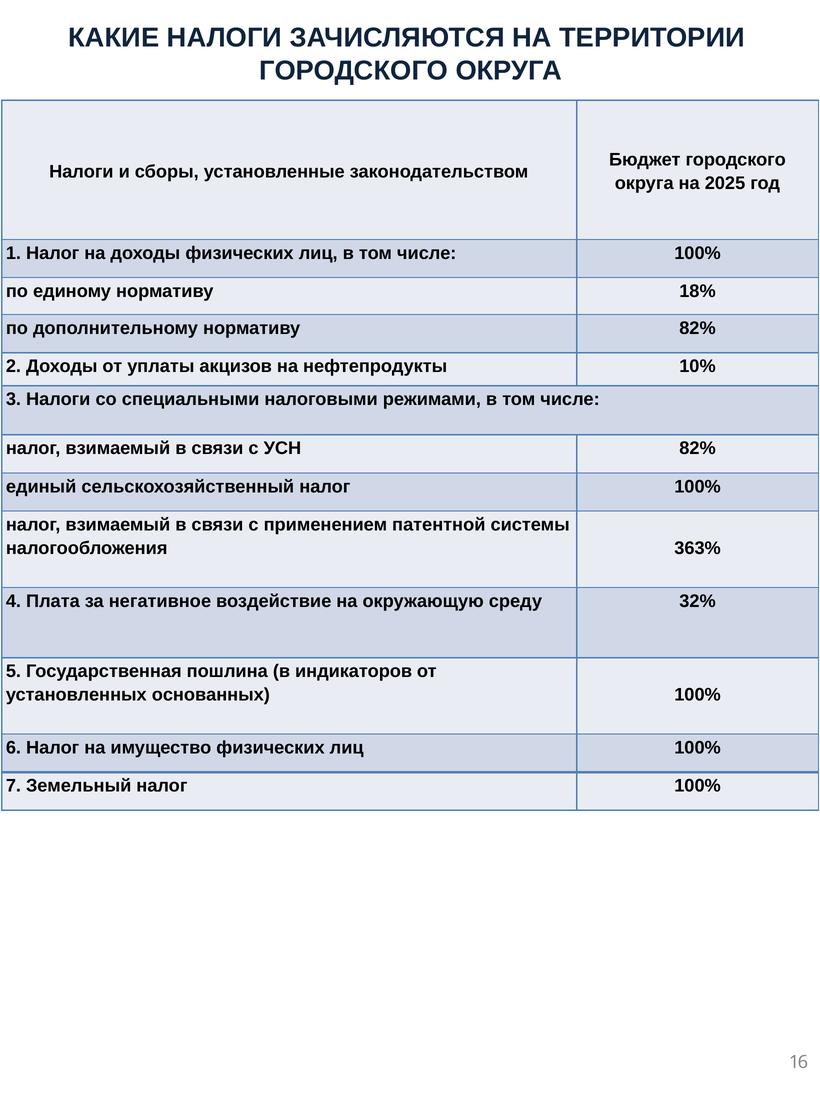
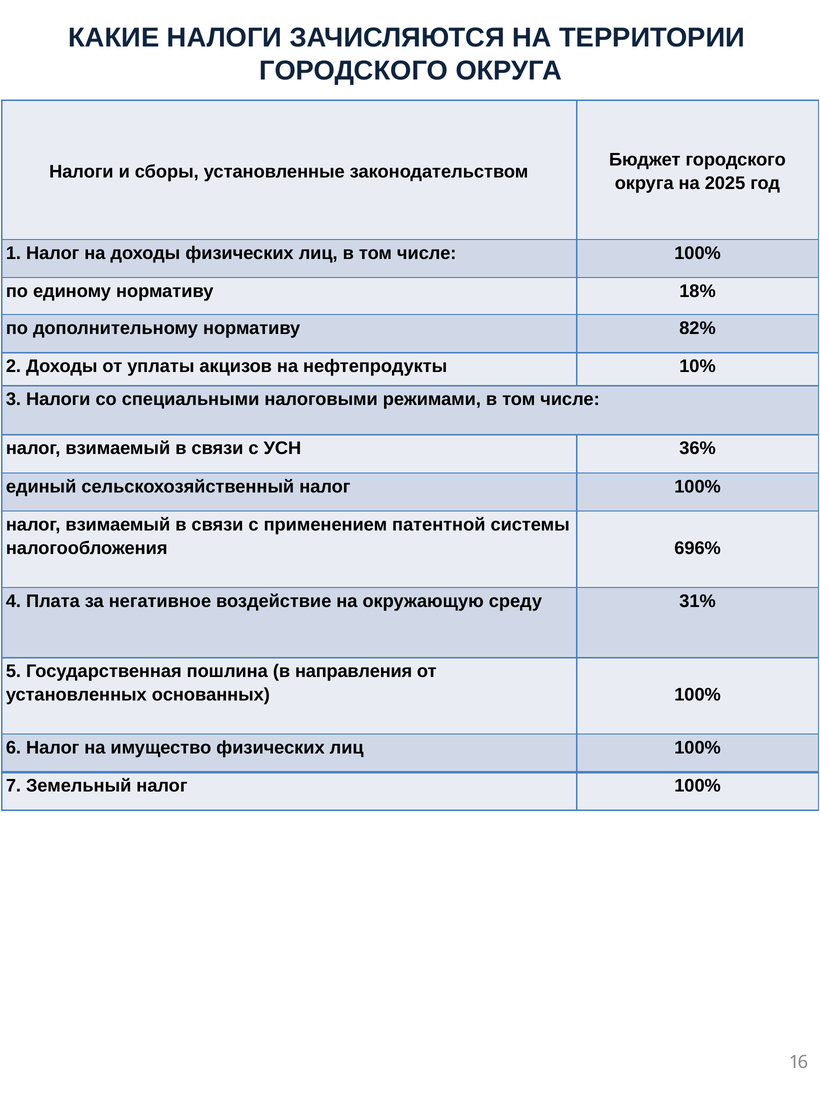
УСН 82%: 82% -> 36% (698, 448)
363%: 363% -> 696% (698, 548)
32%: 32% -> 31% (698, 601)
индикаторов: индикаторов -> направления (354, 671)
